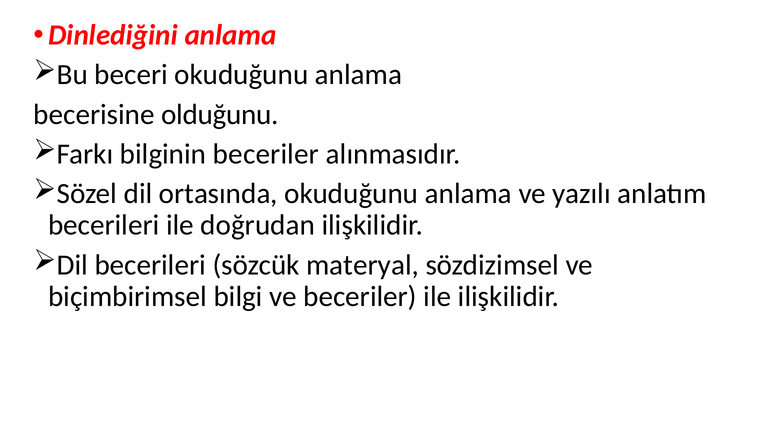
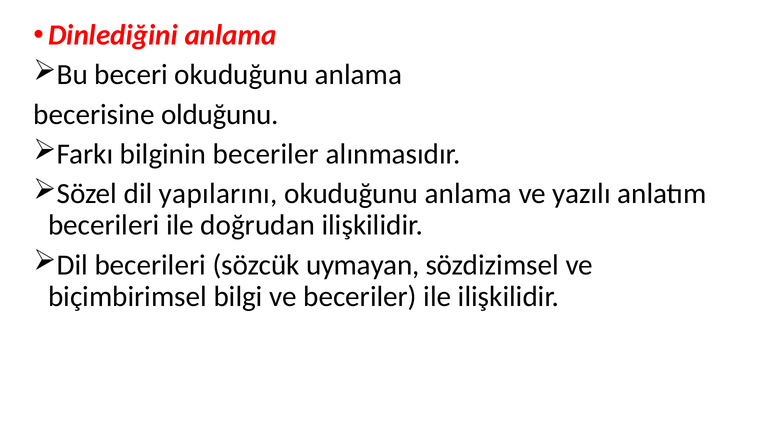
ortasında: ortasında -> yapılarını (218, 194)
materyal: materyal -> uymayan (363, 265)
